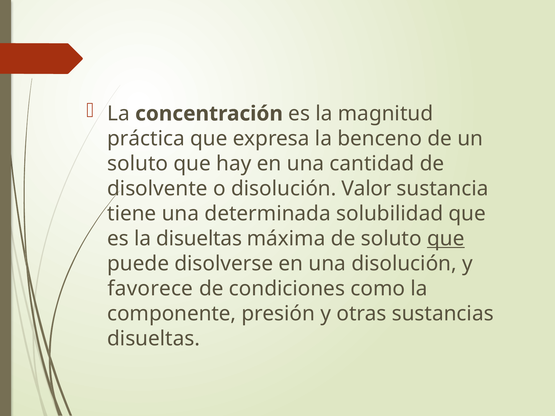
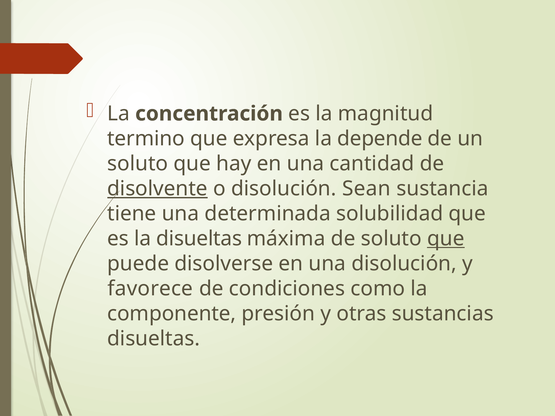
práctica: práctica -> termino (146, 139)
benceno: benceno -> depende (380, 139)
disolvente underline: none -> present (157, 189)
Valor: Valor -> Sean (366, 189)
